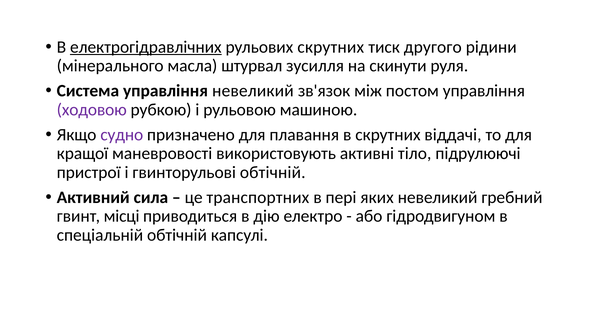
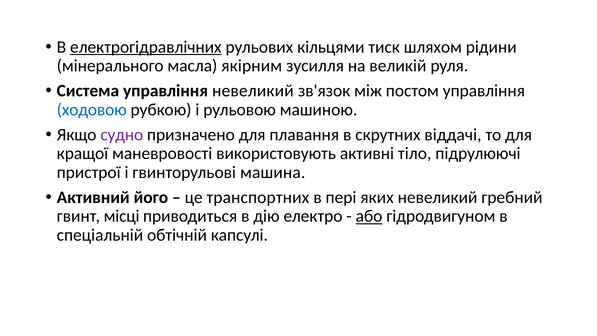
рульових скрутних: скрутних -> кільцями (331, 47)
другого: другого -> шляхом (433, 47)
штурвал: штурвал -> якірним (252, 66)
скинути: скинути -> великій (398, 66)
ходовою colour: purple -> blue (92, 110)
гвинторульові обтічній: обтічній -> машина (273, 172)
сила: сила -> його (151, 197)
або underline: none -> present (369, 216)
